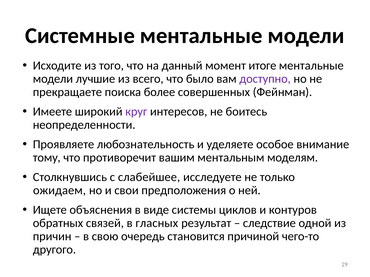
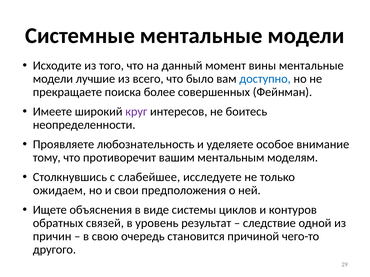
итоге: итоге -> вины (262, 66)
доступно colour: purple -> blue (265, 79)
гласных: гласных -> уровень (157, 223)
